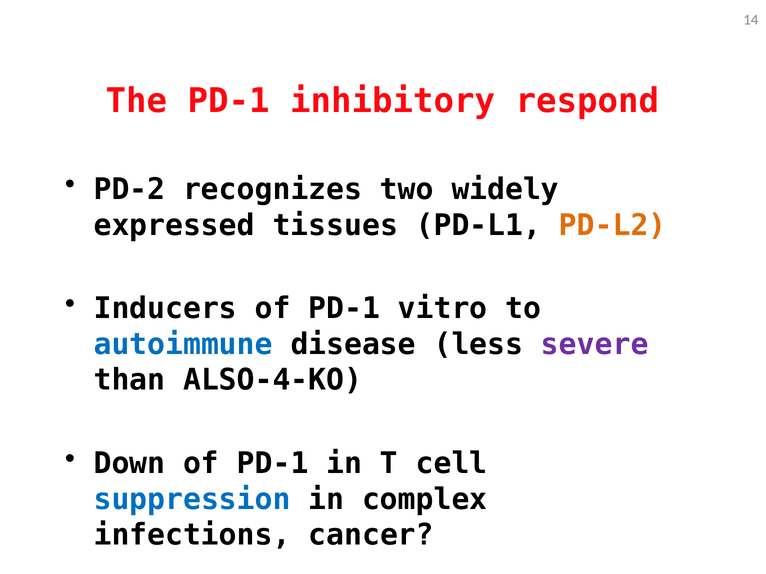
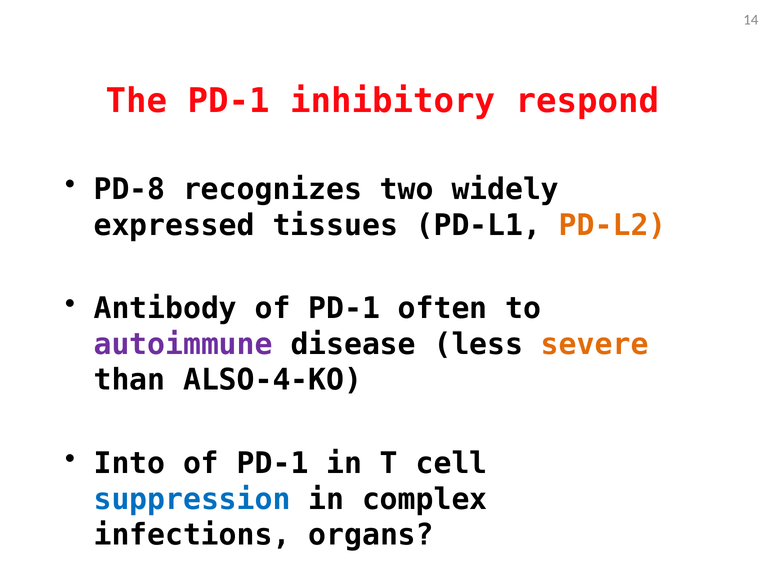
PD-2: PD-2 -> PD-8 (129, 190)
Inducers: Inducers -> Antibody (165, 309)
vitro: vitro -> often (443, 309)
autoimmune colour: blue -> purple (183, 345)
severe colour: purple -> orange (595, 345)
Down: Down -> Into (129, 464)
cancer: cancer -> organs (371, 535)
